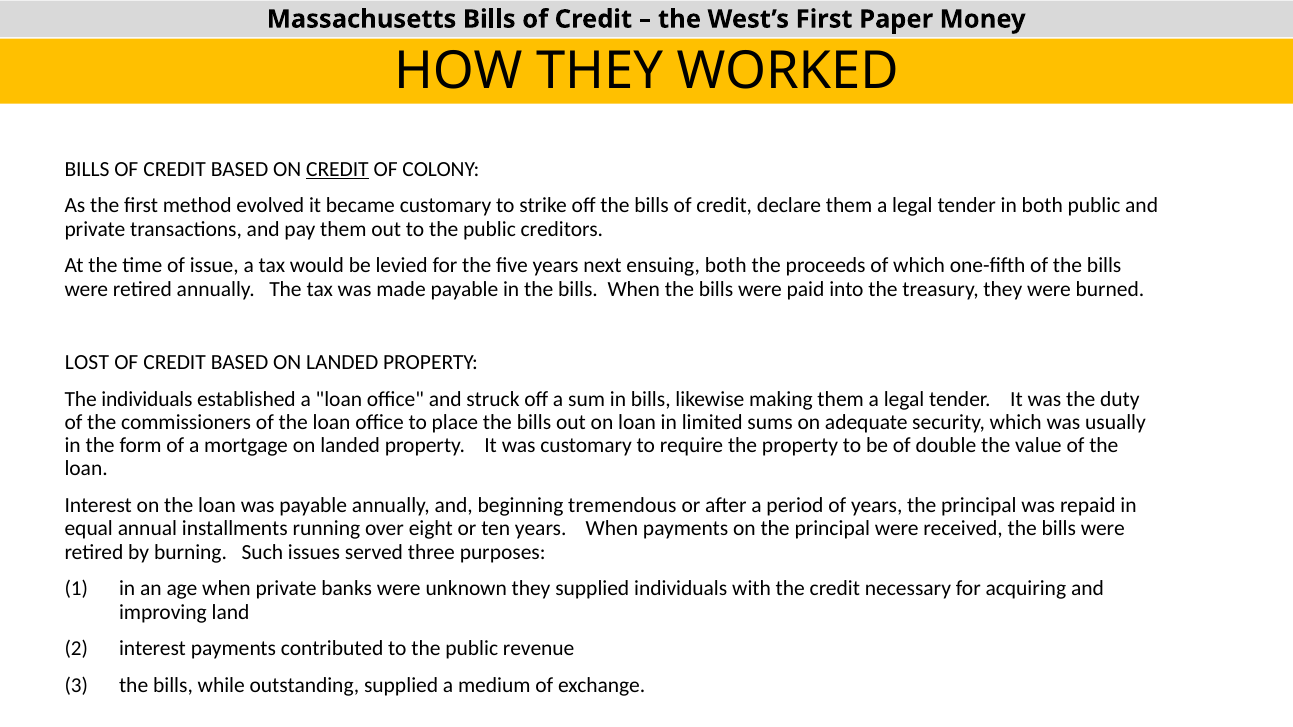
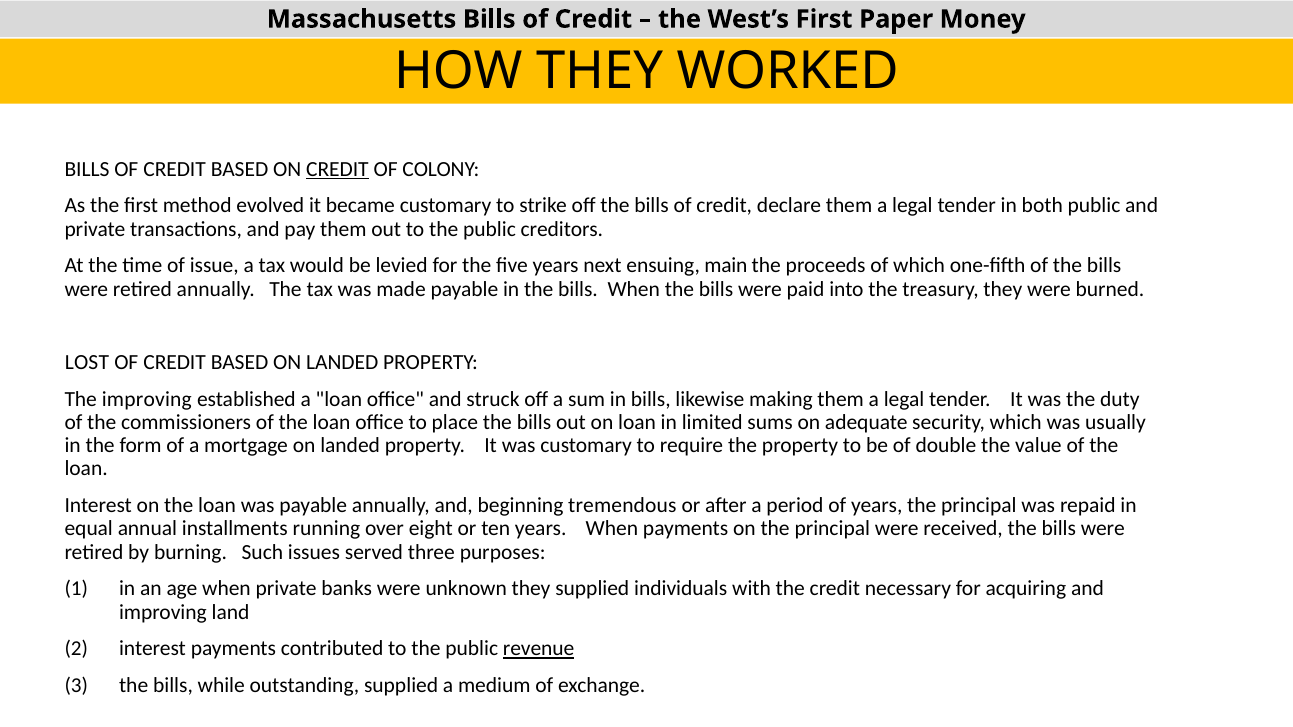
ensuing both: both -> main (726, 266)
The individuals: individuals -> improving (147, 399)
revenue underline: none -> present (539, 649)
